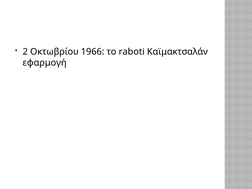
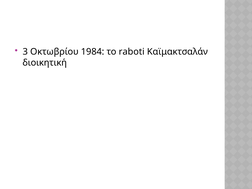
2: 2 -> 3 (25, 52)
1966: 1966 -> 1984 (93, 52)
εφαρμογή: εφαρμογή -> διοικητική (45, 63)
